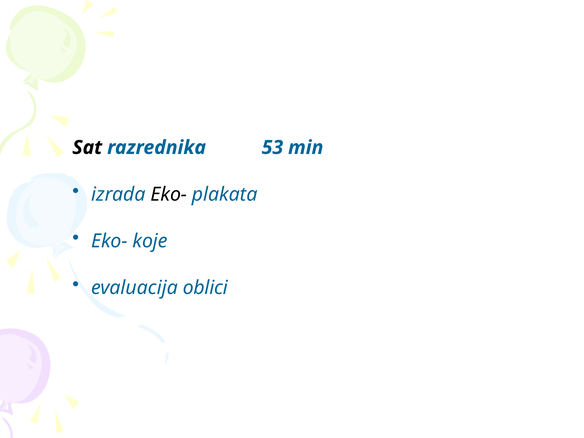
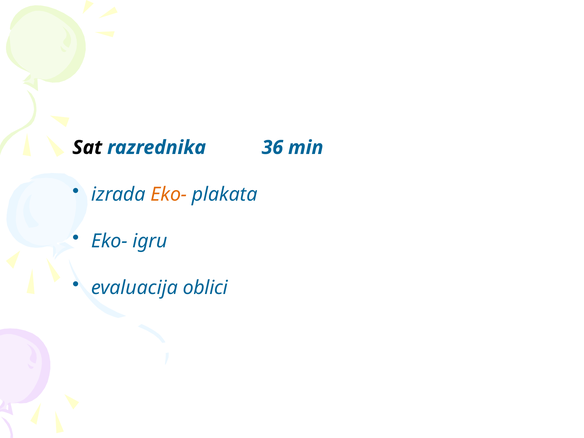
53: 53 -> 36 (272, 148)
Eko- colour: black -> orange (169, 194)
koje: koje -> igru (150, 241)
